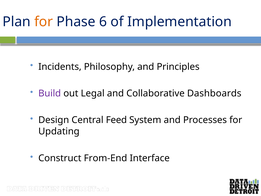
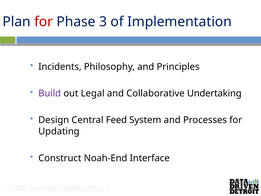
for colour: orange -> red (44, 22)
6: 6 -> 3 (103, 22)
Dashboards: Dashboards -> Undertaking (214, 93)
From-End: From-End -> Noah-End (106, 158)
